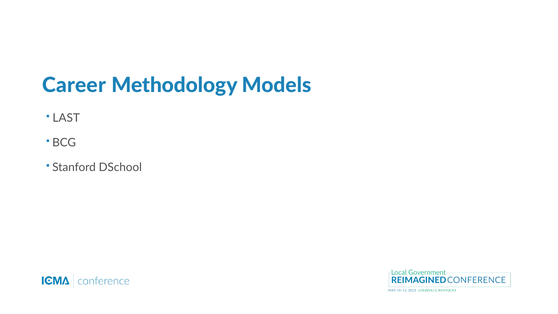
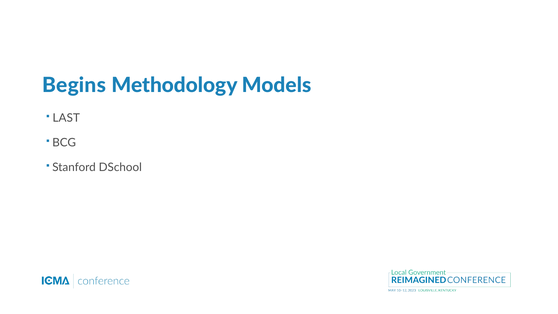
Career: Career -> Begins (74, 85)
